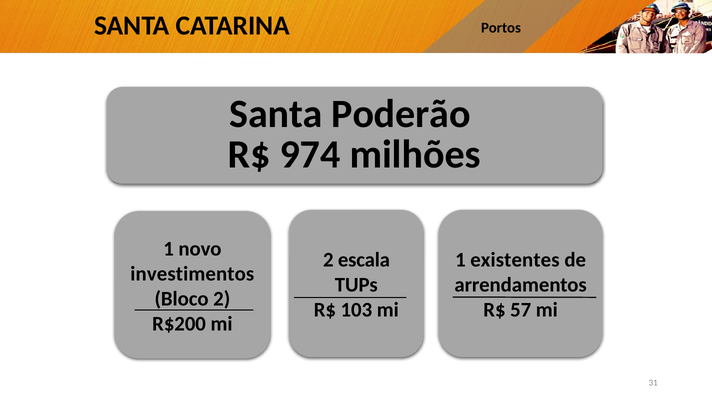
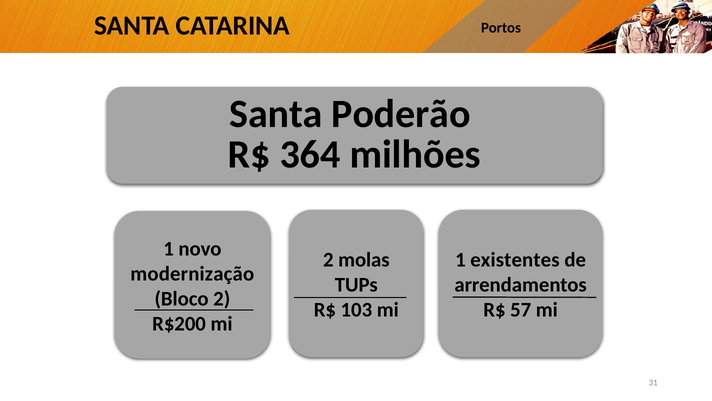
974: 974 -> 364 (310, 155)
escala: escala -> molas (364, 260)
investimentos: investimentos -> modernização (192, 273)
